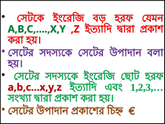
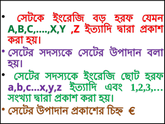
a,b,c…x,y,z colour: red -> purple (35, 87)
